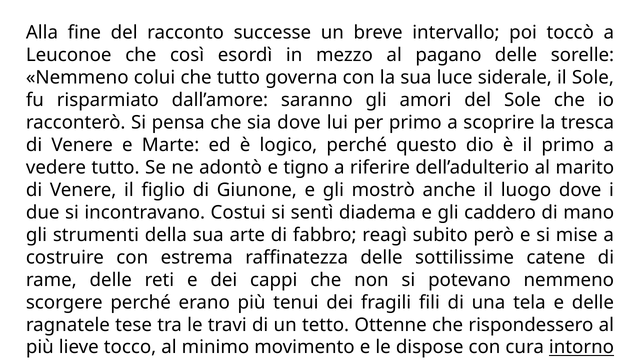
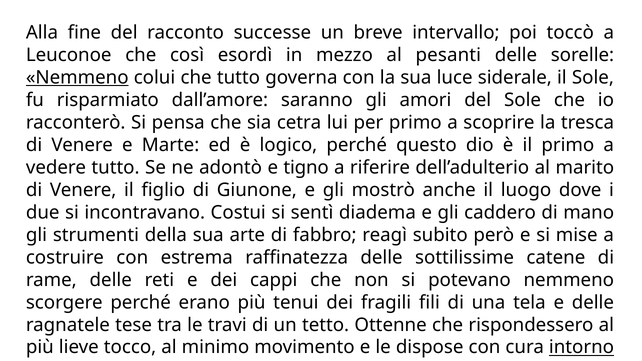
pagano: pagano -> pesanti (448, 55)
Nemmeno underline: none -> present (77, 78)
sia dove: dove -> cetra (299, 123)
